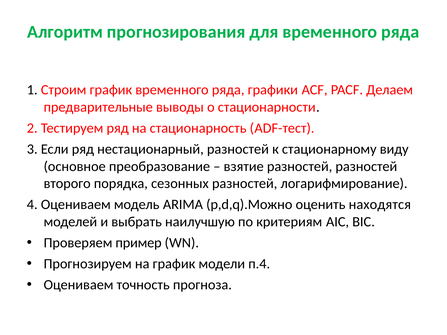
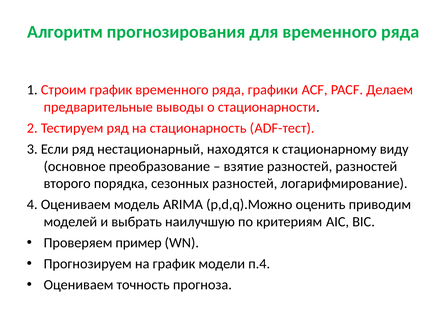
нестационарный разностей: разностей -> находятся (238, 149)
находятся: находятся -> приводим (380, 205)
